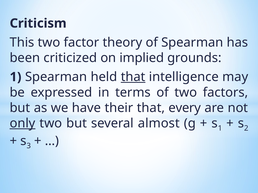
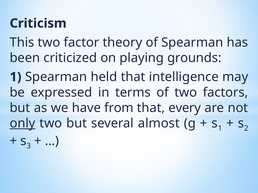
implied: implied -> playing (142, 58)
that underline: present -> none (133, 77)
their: their -> from (119, 108)
